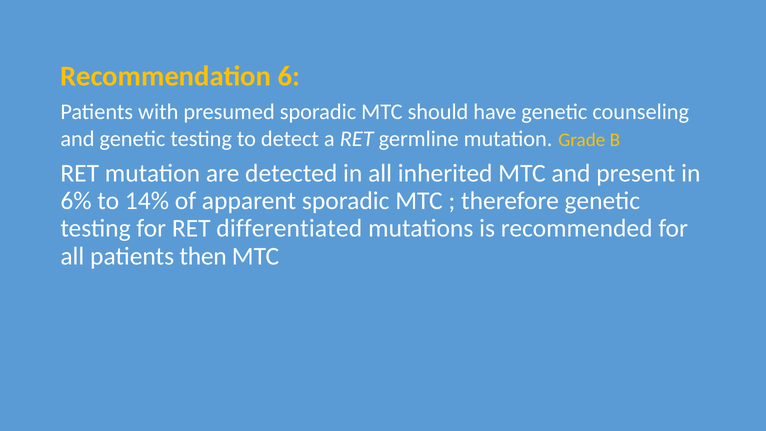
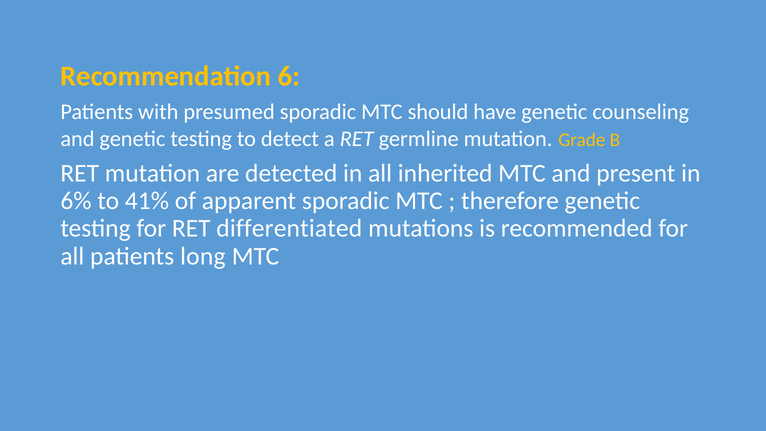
14%: 14% -> 41% (147, 201)
then: then -> long (203, 256)
